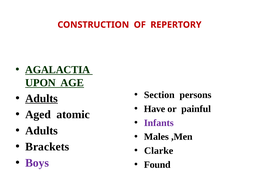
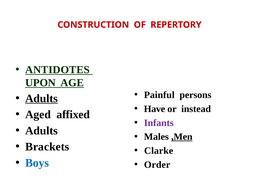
AGALACTIA: AGALACTIA -> ANTIDOTES (58, 70)
Section: Section -> Painful (159, 95)
painful: painful -> instead (196, 109)
atomic: atomic -> affixed (73, 115)
,Men underline: none -> present (182, 137)
Boys colour: purple -> blue (37, 163)
Found: Found -> Order (157, 165)
